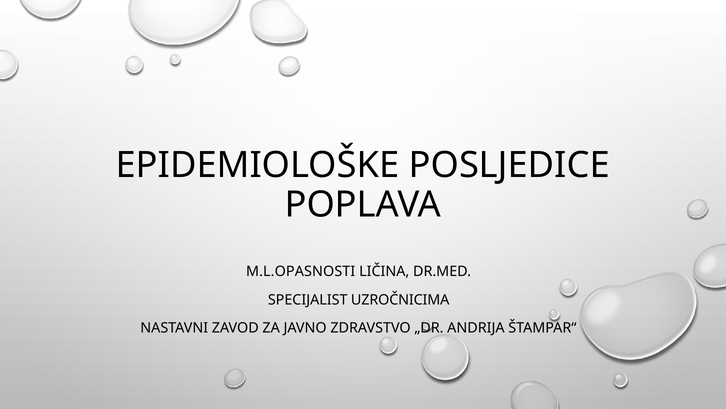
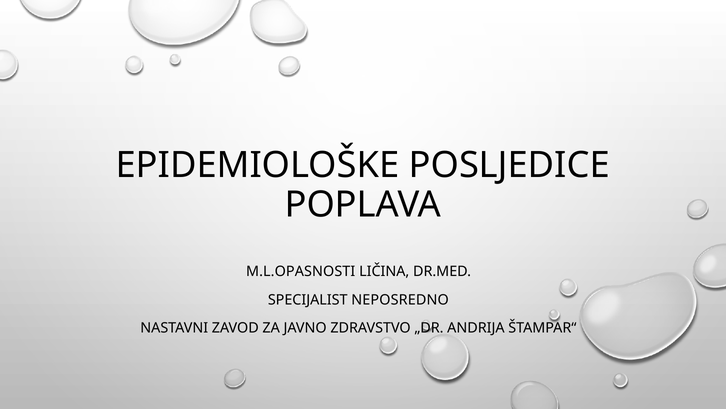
UZROČNICIMA: UZROČNICIMA -> NEPOSREDNO (400, 299)
